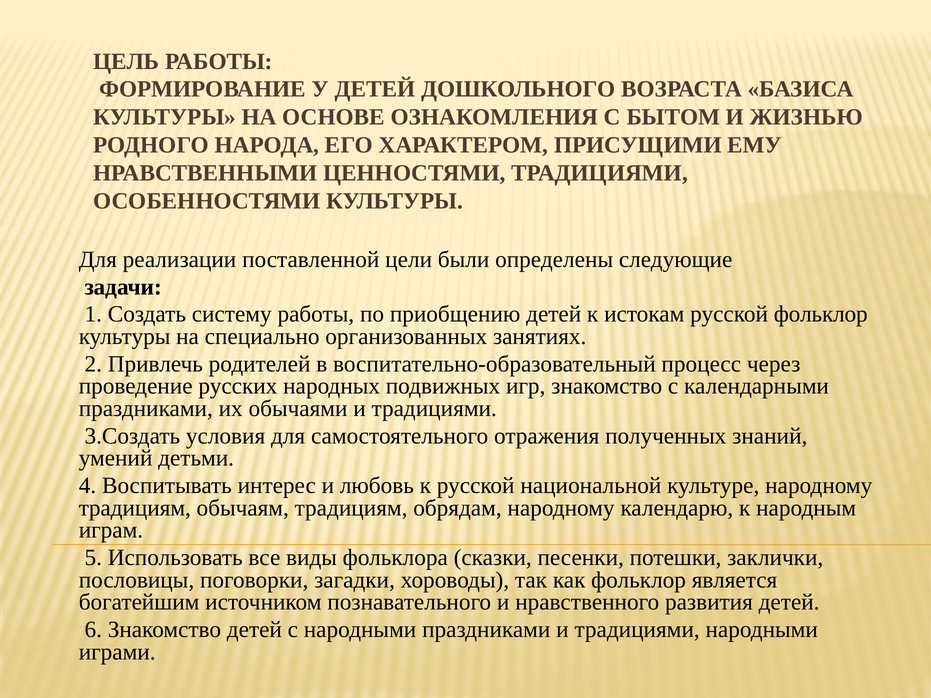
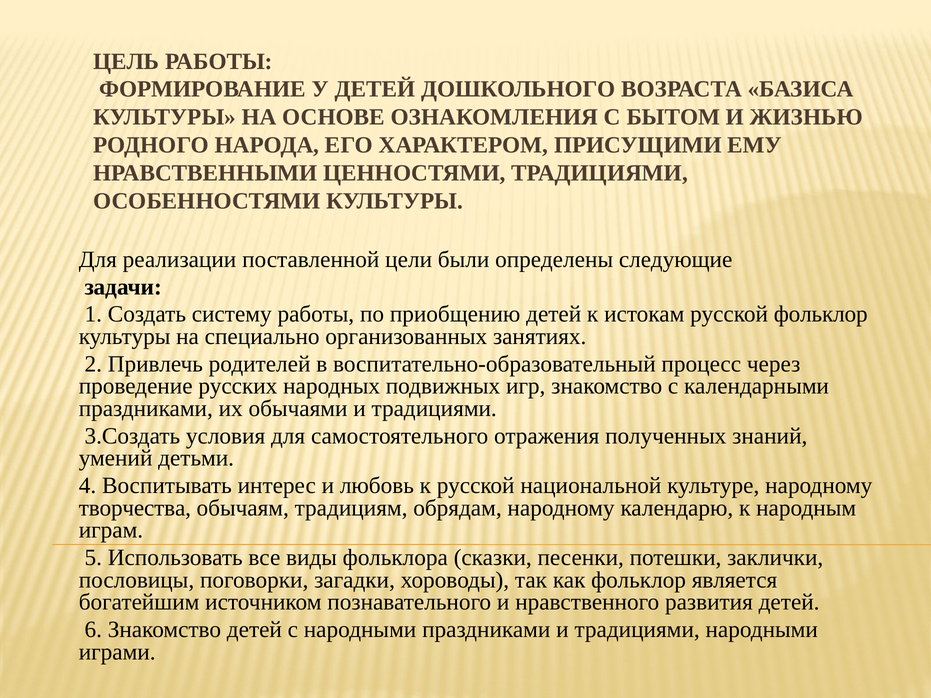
традициям: традициям -> творчества (135, 508)
